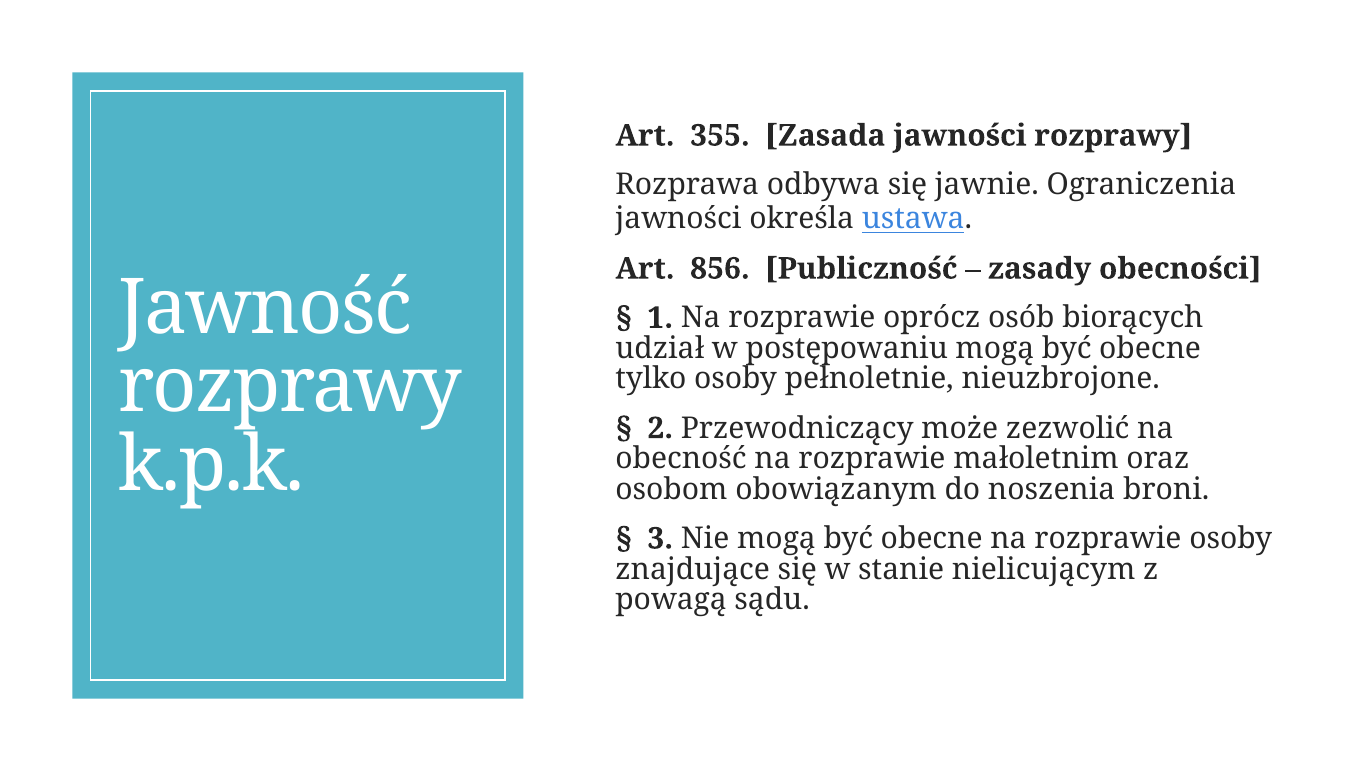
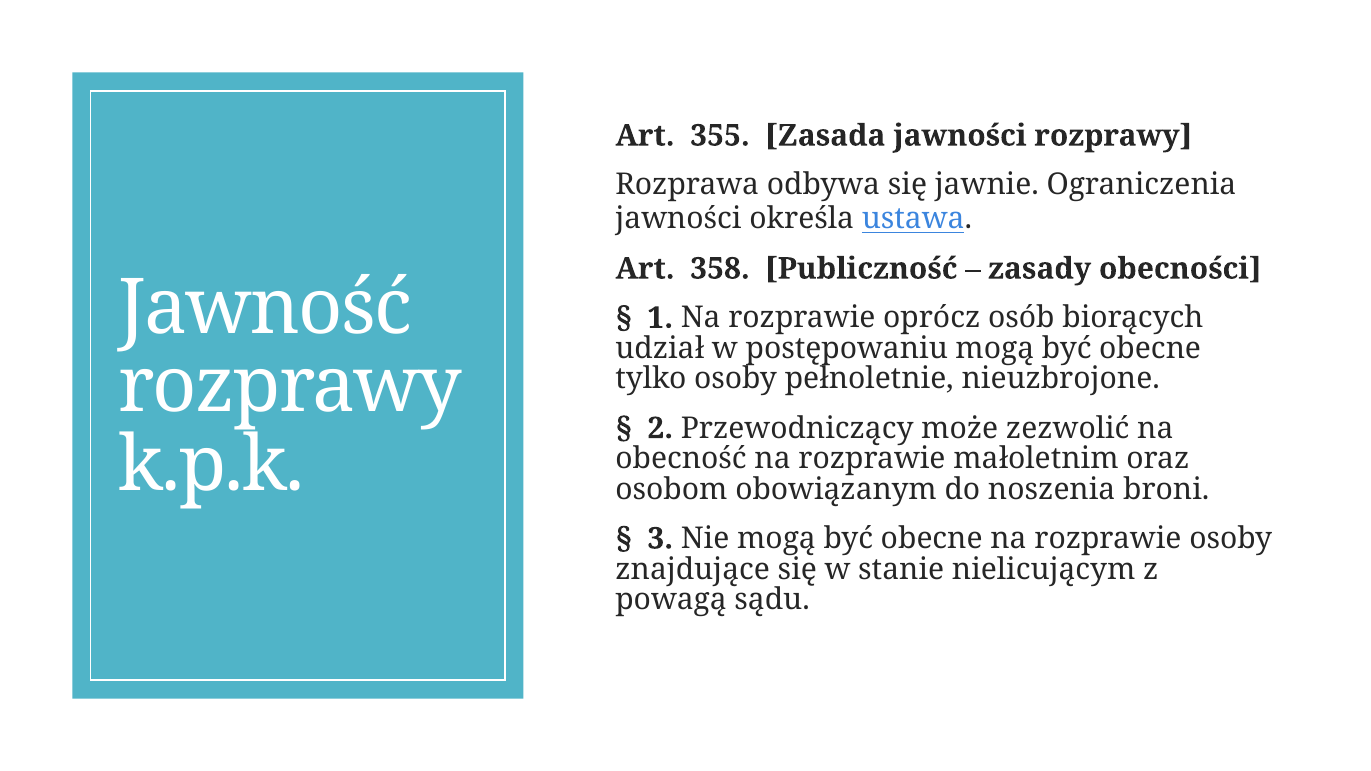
856: 856 -> 358 (720, 269)
